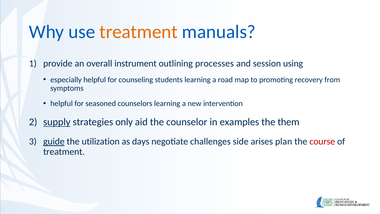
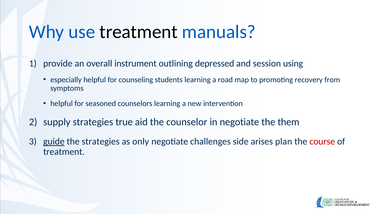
treatment colour: orange -> black (139, 32)
processes: processes -> depressed (215, 63)
supply underline: present -> none (57, 122)
only: only -> true (124, 122)
in examples: examples -> negotiate (239, 122)
the utilization: utilization -> strategies (101, 141)
days: days -> only (141, 141)
